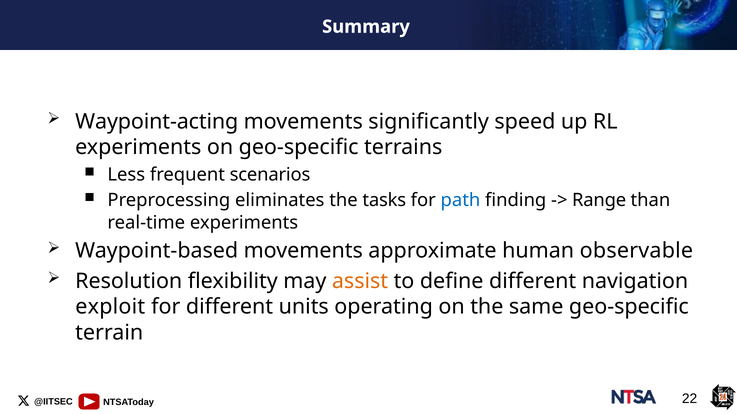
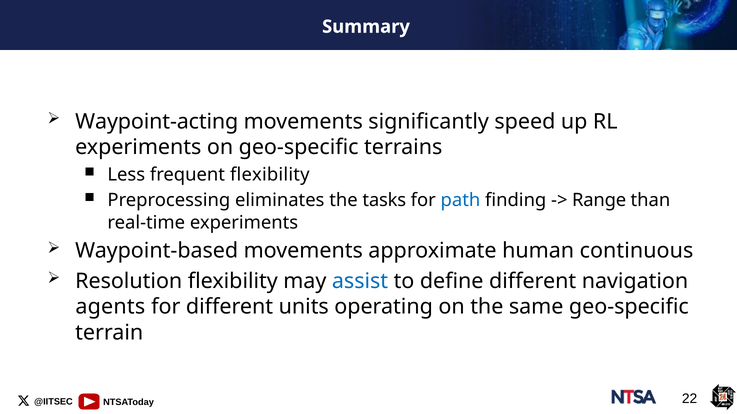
frequent scenarios: scenarios -> flexibility (270, 175)
observable: observable -> continuous (636, 251)
assist colour: orange -> blue (360, 281)
exploit: exploit -> agents (110, 307)
